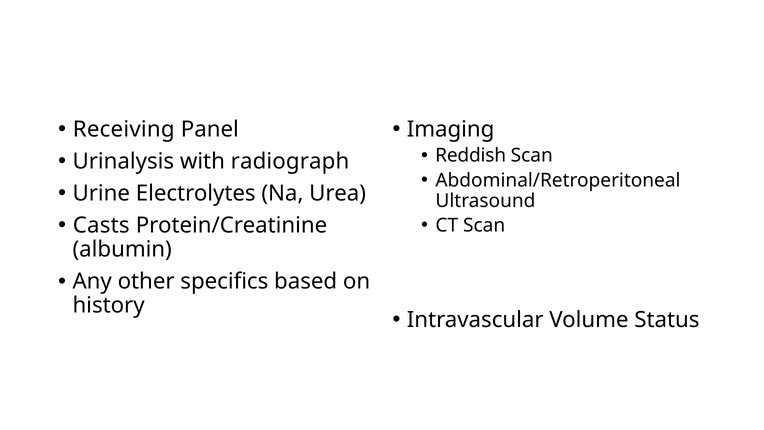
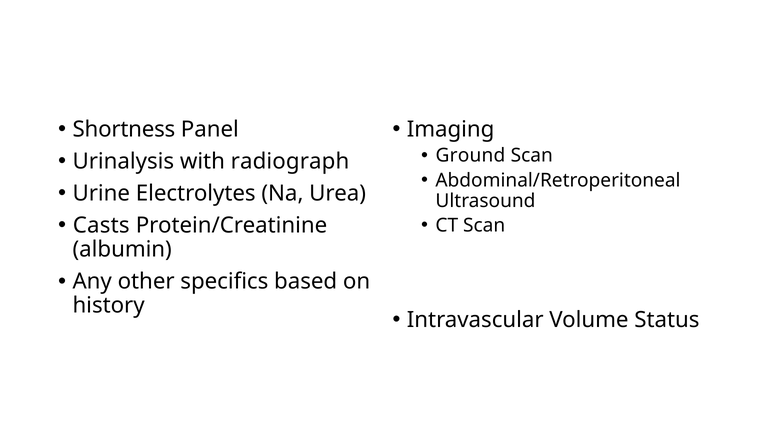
Receiving: Receiving -> Shortness (124, 129)
Reddish: Reddish -> Ground (470, 156)
